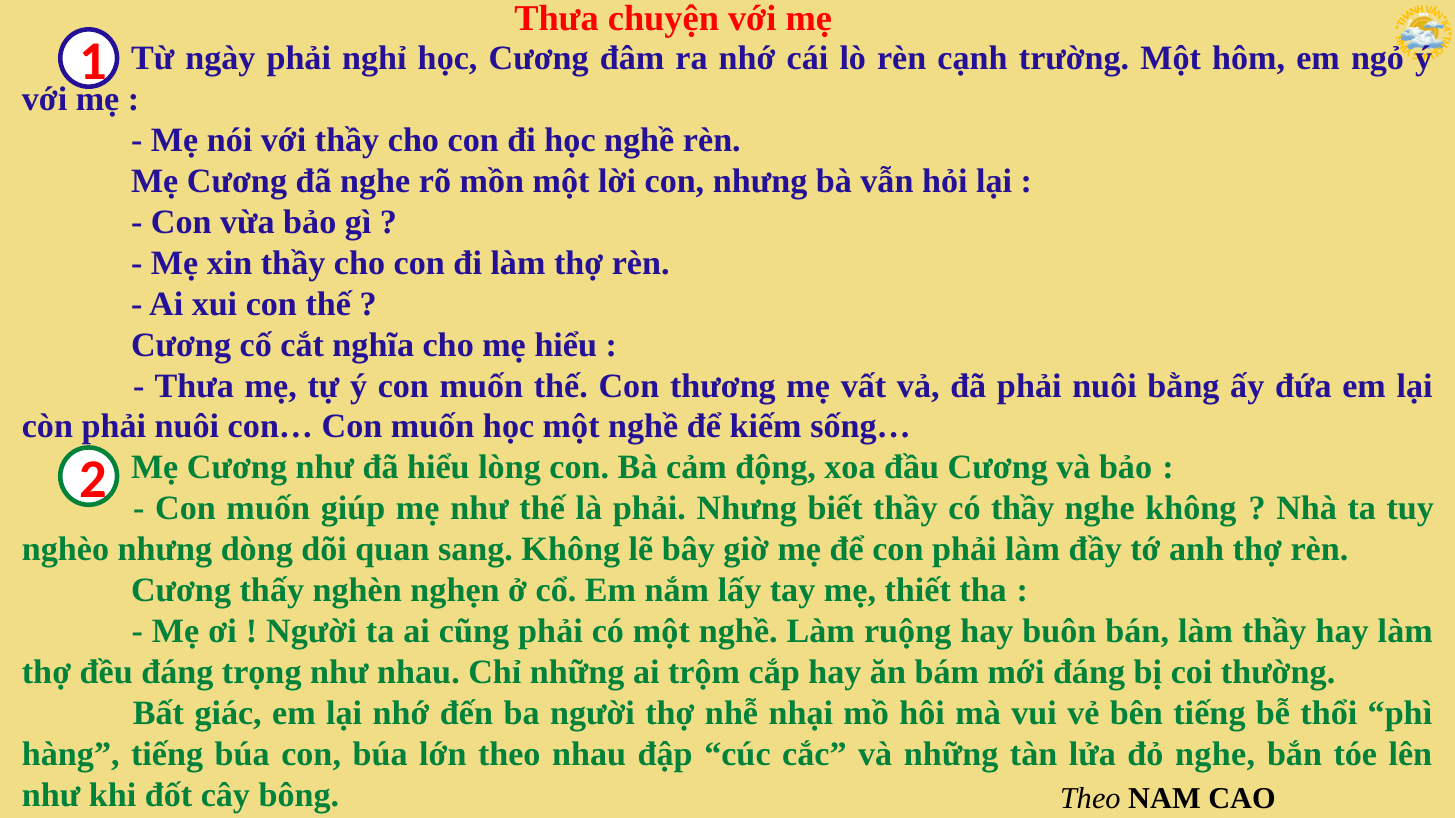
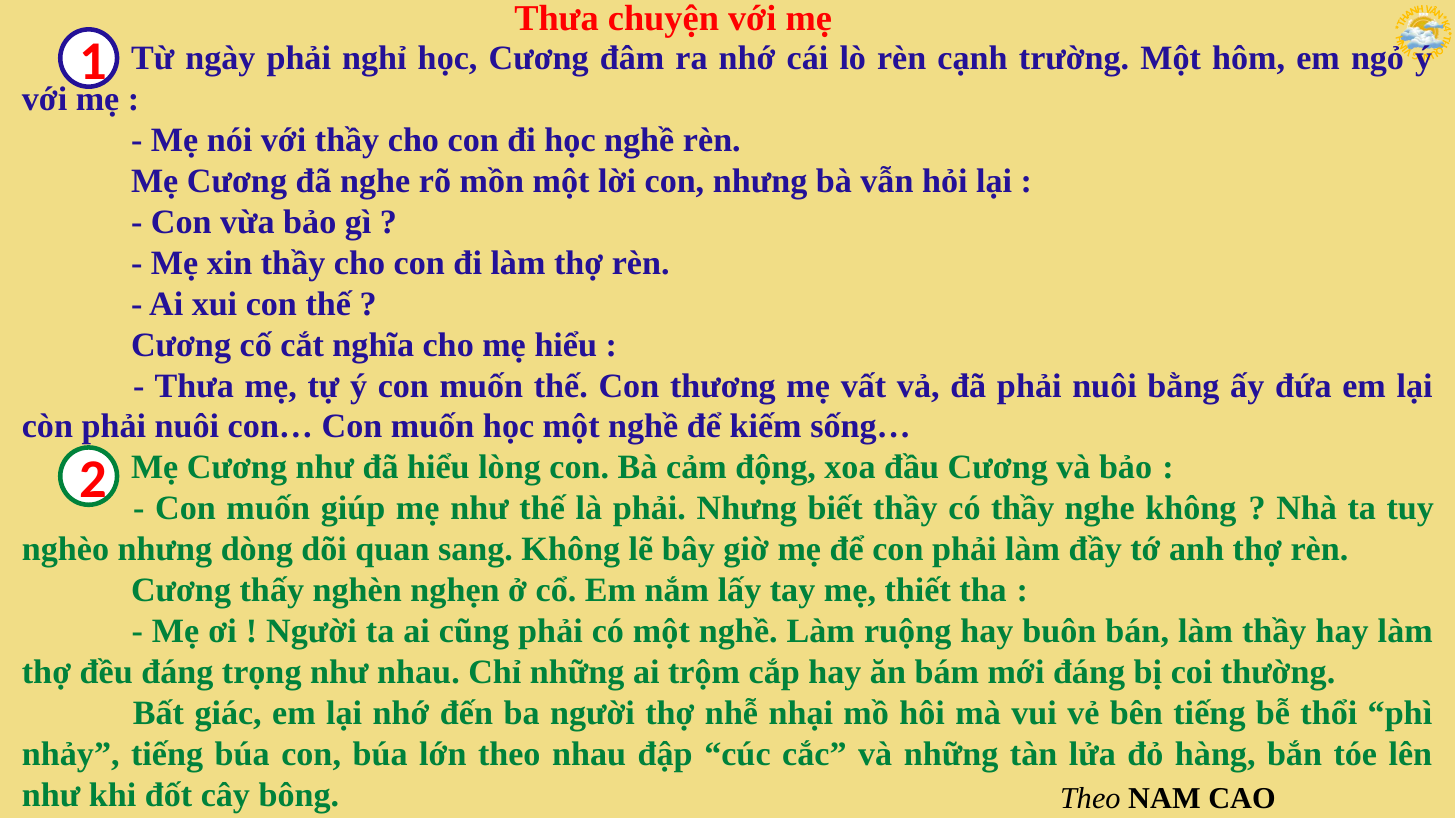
hàng: hàng -> nhảy (71, 755)
đỏ nghe: nghe -> hàng (1215, 755)
